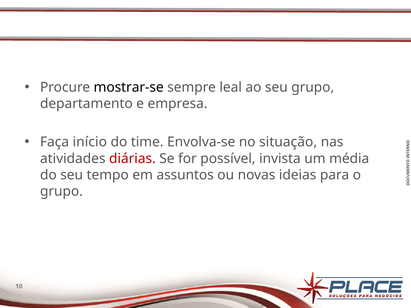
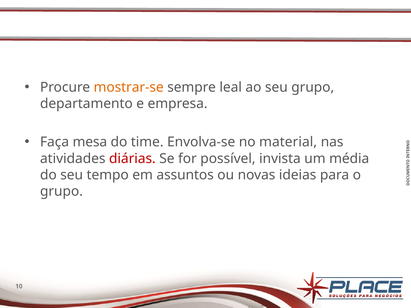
mostrar-se colour: black -> orange (129, 87)
início: início -> mesa (90, 142)
situação: situação -> material (288, 142)
